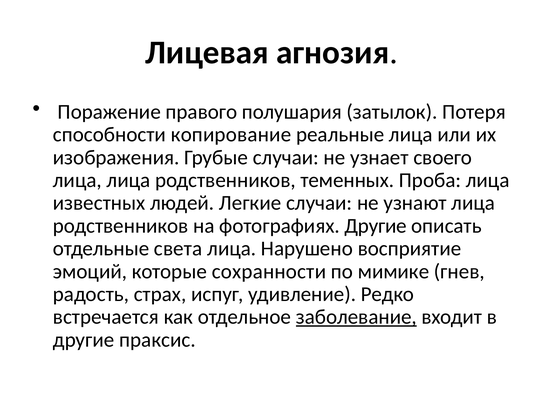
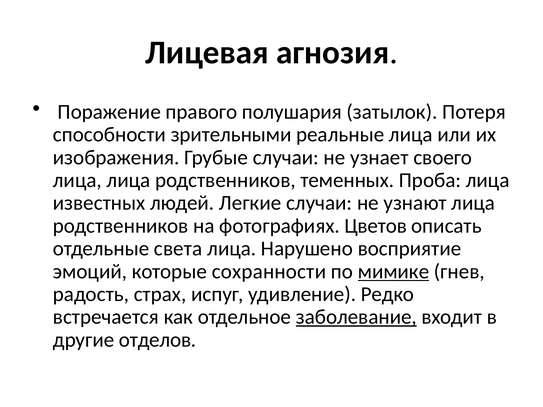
копирование: копирование -> зрительными (231, 135)
фотографиях Другие: Другие -> Цветов (376, 226)
мимике underline: none -> present (394, 272)
праксис: праксис -> отделов (158, 340)
